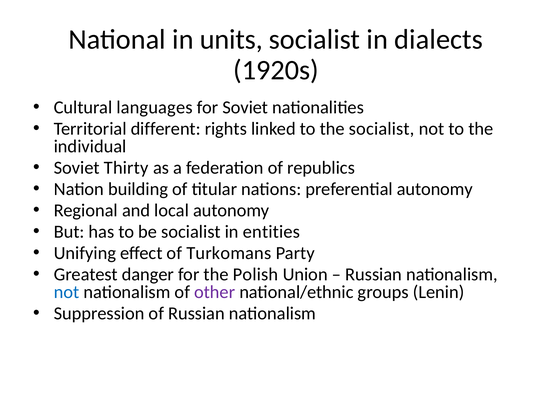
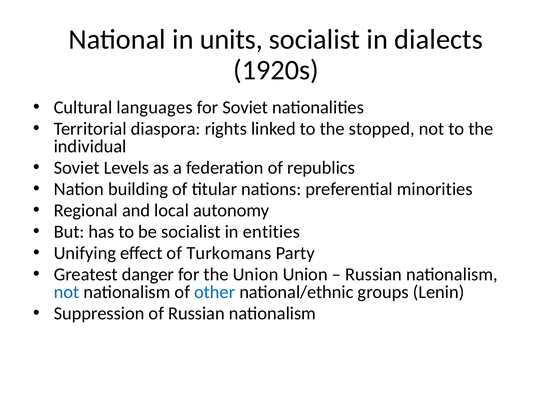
different: different -> diaspora (166, 129)
the socialist: socialist -> stopped (382, 129)
Thirty: Thirty -> Levels (126, 168)
preferential autonomy: autonomy -> minorities (435, 189)
the Polish: Polish -> Union (256, 274)
other colour: purple -> blue (215, 292)
